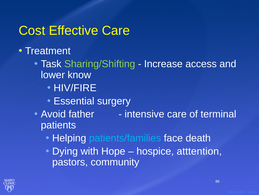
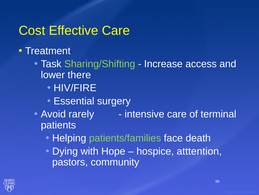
know: know -> there (79, 75)
father: father -> rarely (81, 114)
patients/families colour: light blue -> light green (125, 138)
